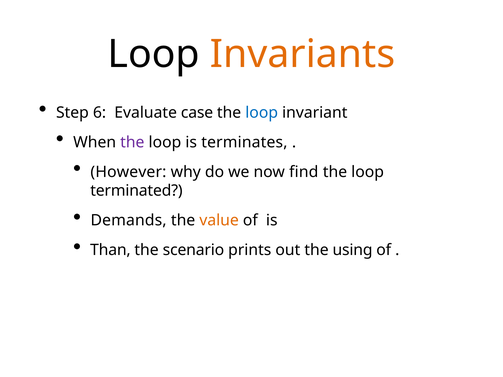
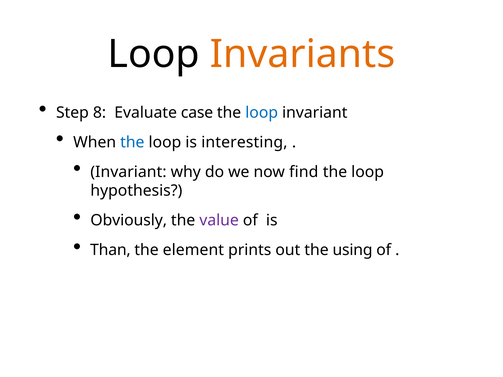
6: 6 -> 8 (100, 113)
the colour: purple -> blue (132, 142)
terminates: terminates -> interesting (244, 142)
However: However -> Invariant (128, 172)
terminated: terminated -> hypothesis (136, 191)
Demands: Demands -> Obviously (129, 221)
value colour: orange -> purple (219, 221)
scenario: scenario -> element (193, 250)
